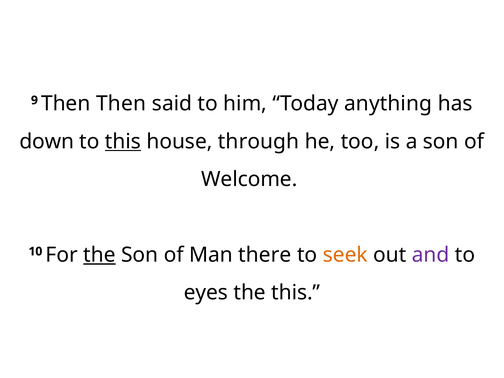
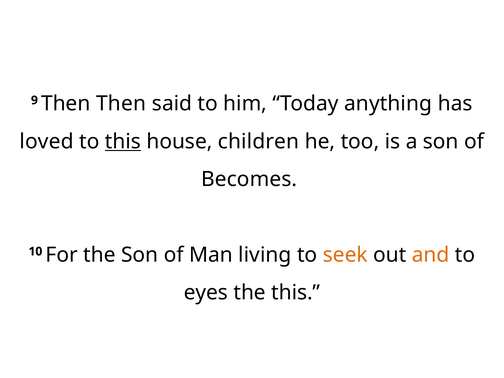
down: down -> loved (47, 141)
through: through -> children (259, 141)
Welcome: Welcome -> Becomes (249, 179)
the underline: present -> none (99, 255)
there: there -> living (265, 255)
and colour: purple -> orange (431, 255)
